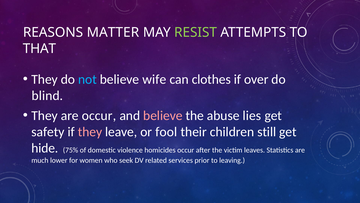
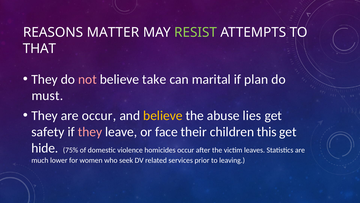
not colour: light blue -> pink (87, 79)
wife: wife -> take (154, 79)
clothes: clothes -> marital (211, 79)
over: over -> plan (256, 79)
blind: blind -> must (47, 95)
believe colour: pink -> yellow (163, 115)
fool: fool -> face (166, 132)
still: still -> this (267, 132)
